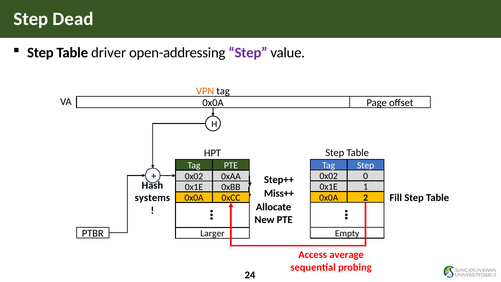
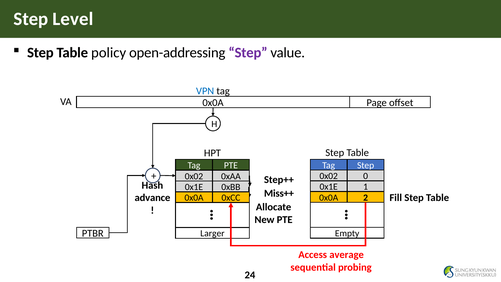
Dead: Dead -> Level (73, 19)
driver: driver -> policy (109, 53)
VPN colour: orange -> blue (205, 91)
systems: systems -> advance (152, 198)
